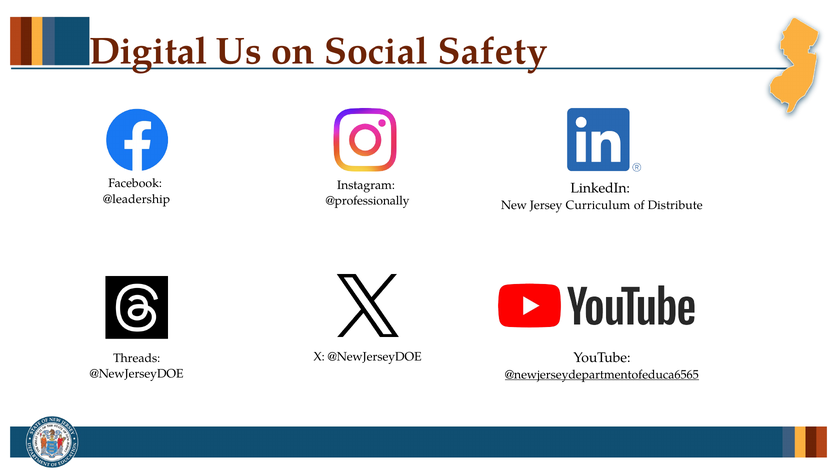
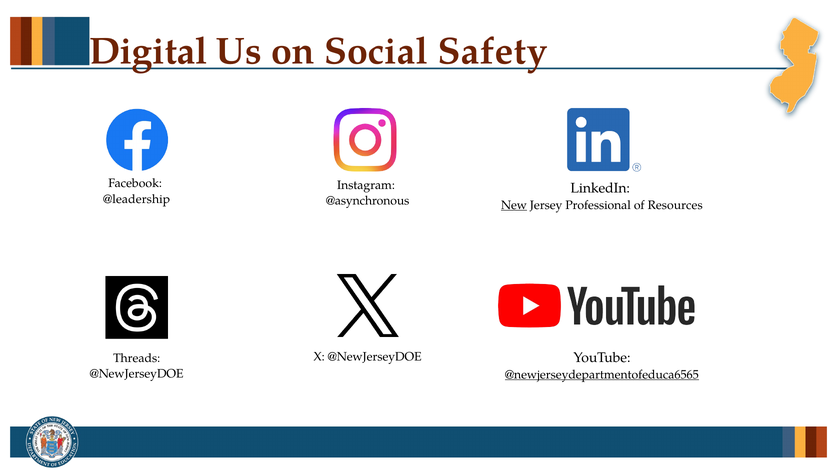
@professionally: @professionally -> @asynchronous (368, 201)
New underline: none -> present (514, 205)
Curriculum: Curriculum -> Professional (598, 205)
Distribute: Distribute -> Resources (675, 205)
